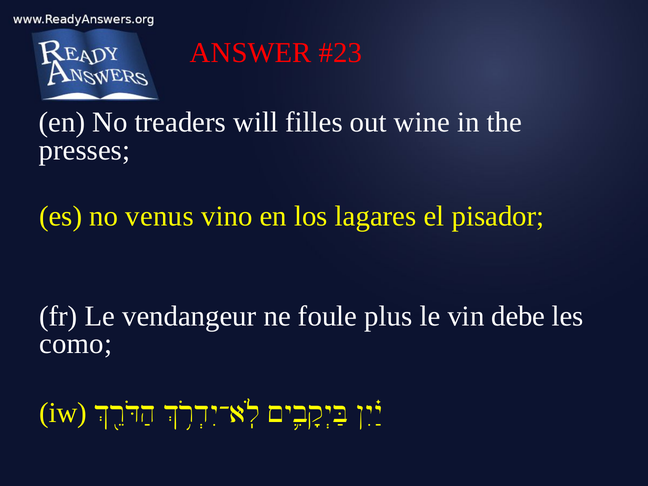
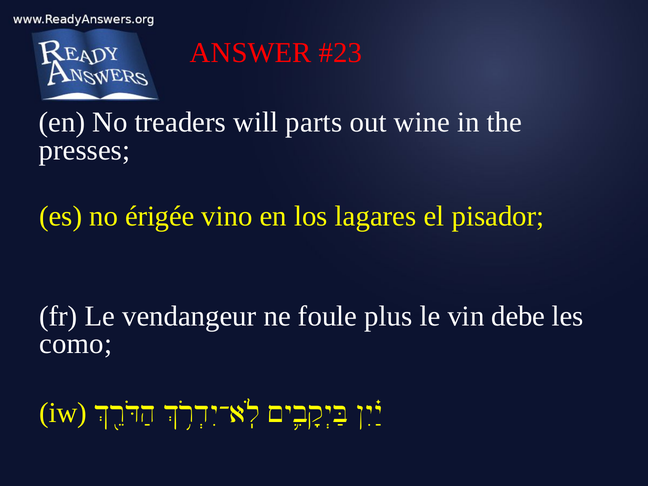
filles: filles -> parts (314, 122)
venus: venus -> érigée (160, 216)
